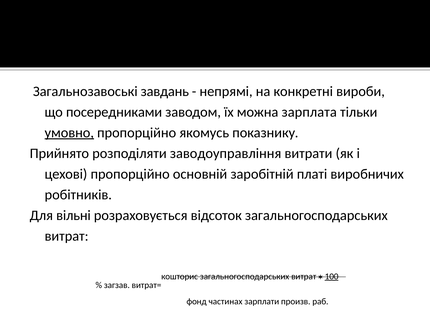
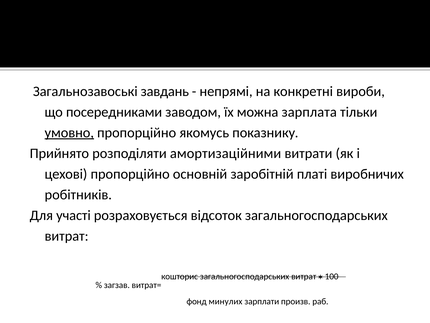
заводоуправління: заводоуправління -> амортизаційними (226, 153)
вільні: вільні -> участі (73, 215)
100 underline: present -> none (332, 276)
частинах: частинах -> минулих (225, 301)
